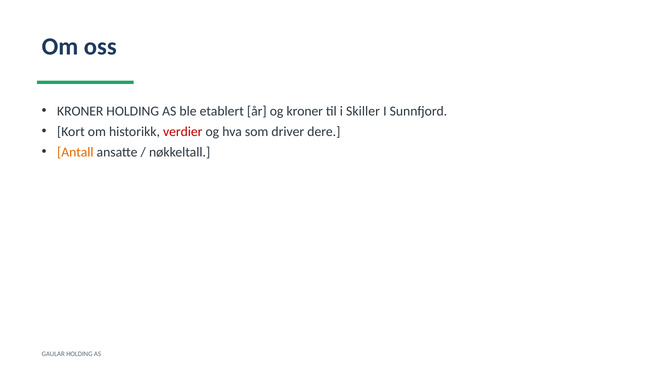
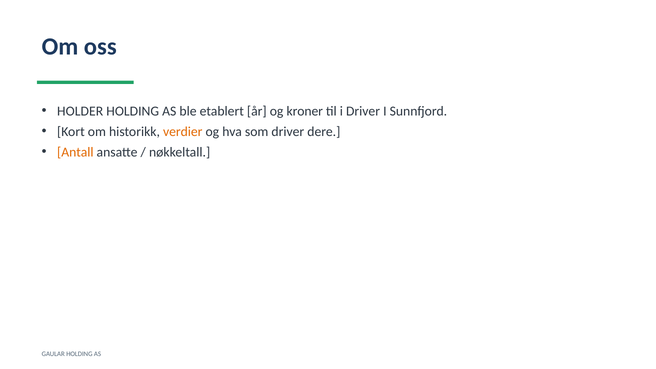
KRONER: KRONER -> HOLDER (80, 111)
i Skiller: Skiller -> Driver (363, 111)
verdier colour: red -> orange (183, 132)
